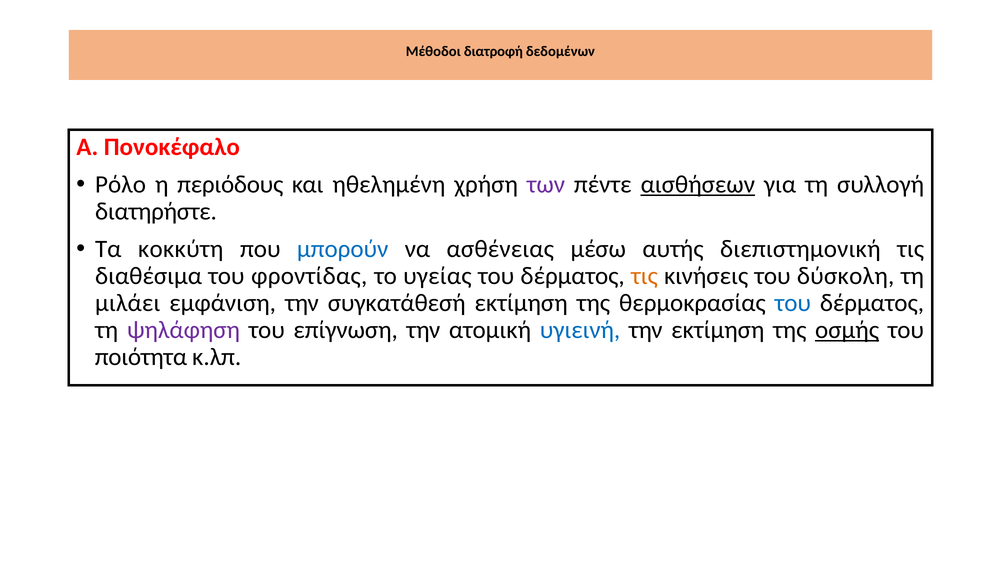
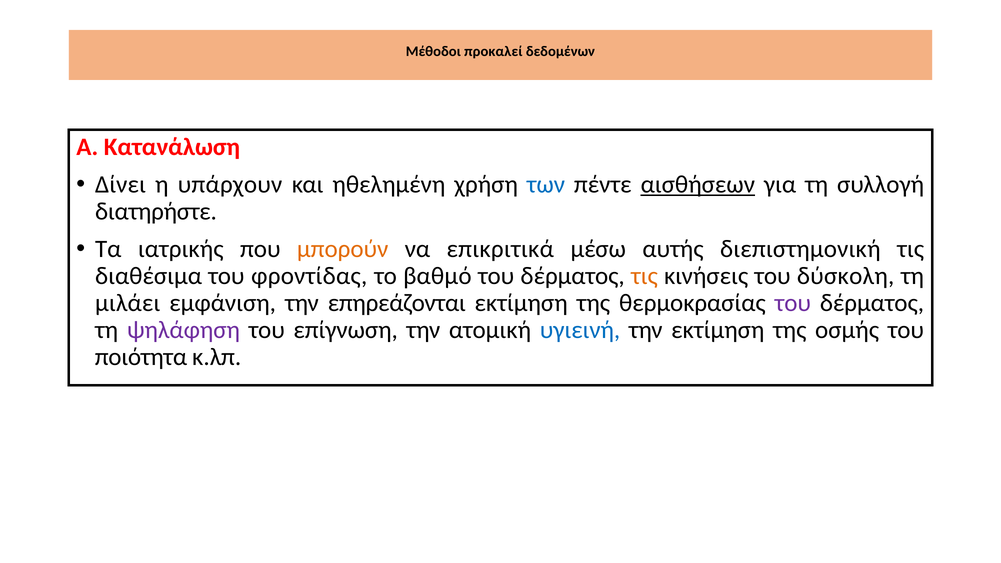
διατροφή: διατροφή -> προκαλεί (493, 52)
Πονοκέφαλο: Πονοκέφαλο -> Κατανάλωση (172, 147)
Ρόλο: Ρόλο -> Δίνει (120, 184)
περιόδους: περιόδους -> υπάρχουν (230, 184)
των colour: purple -> blue (546, 184)
κοκκύτη: κοκκύτη -> ιατρικής (181, 249)
μπορούν colour: blue -> orange (343, 249)
ασθένειας: ασθένειας -> επικριτικά (500, 249)
υγείας: υγείας -> βαθμό (437, 276)
συγκατάθεσή: συγκατάθεσή -> επηρεάζονται (397, 303)
του colour: blue -> purple (793, 303)
οσμής underline: present -> none (847, 330)
